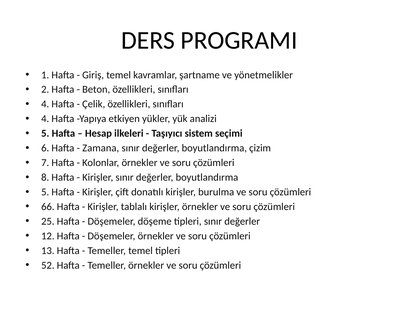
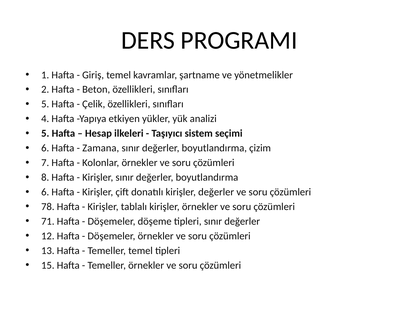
4: 4 -> 5 (45, 104)
5: 5 -> 6 (45, 192)
kirişler burulma: burulma -> değerler (216, 192)
66: 66 -> 78 (48, 207)
25: 25 -> 71 (48, 222)
52: 52 -> 15 (48, 266)
